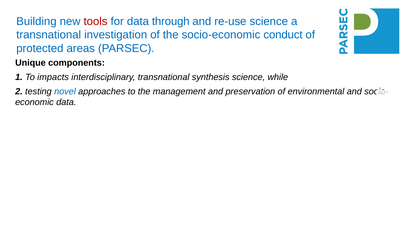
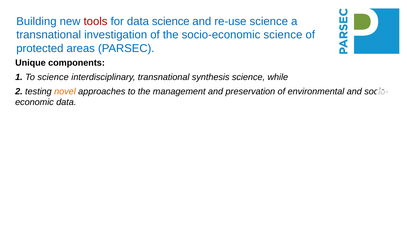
data through: through -> science (171, 21)
socio-economic conduct: conduct -> science (283, 35)
To impacts: impacts -> science (53, 77)
novel colour: blue -> orange (65, 91)
